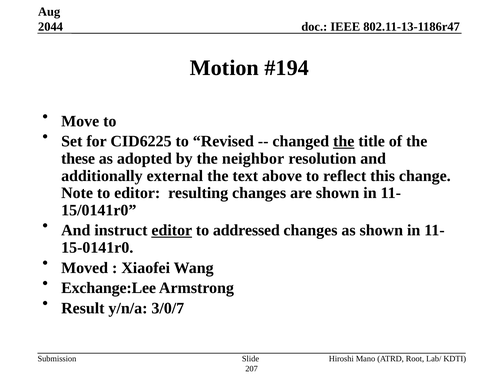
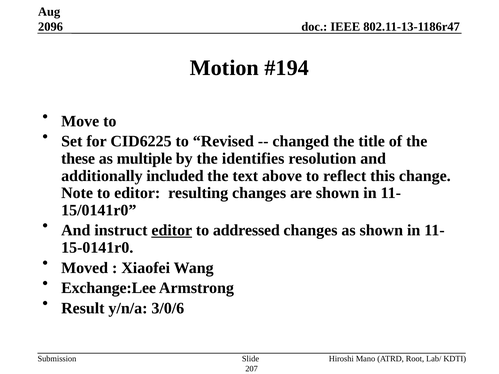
2044: 2044 -> 2096 (51, 27)
the underline: present -> none (344, 141)
adopted: adopted -> multiple (144, 159)
neighbor: neighbor -> identifies (253, 159)
external: external -> included (175, 176)
3/0/7: 3/0/7 -> 3/0/6 (168, 308)
